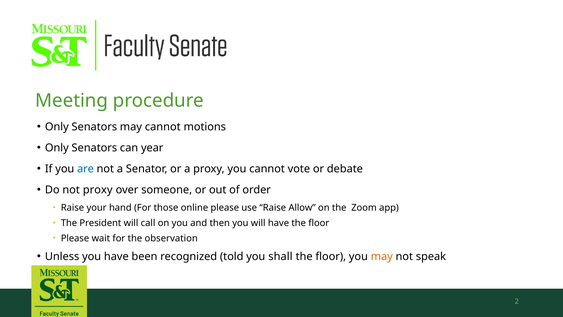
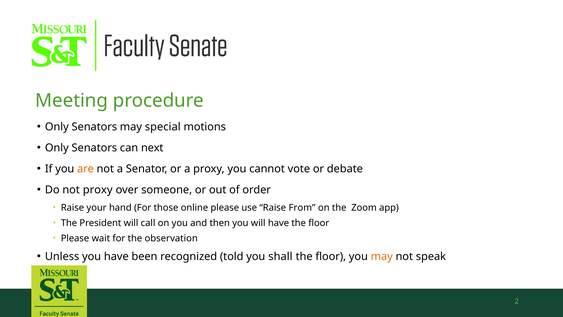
may cannot: cannot -> special (163, 127)
year: year -> next (152, 148)
are colour: blue -> orange (86, 169)
Allow: Allow -> From (302, 208)
